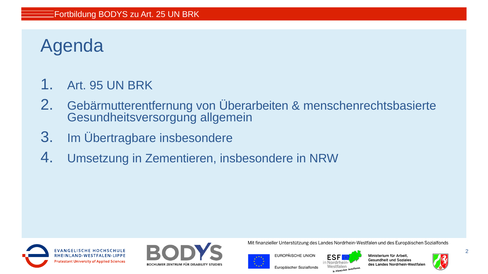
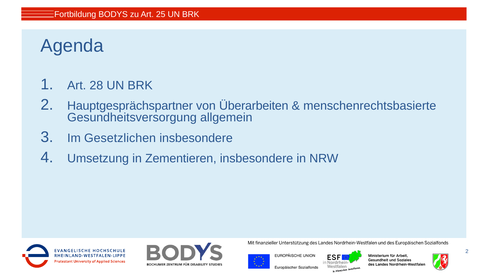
95: 95 -> 28 (96, 86)
Gebärmutterentfernung: Gebärmutterentfernung -> Hauptgesprächspartner (130, 106)
Übertragbare: Übertragbare -> Gesetzlichen (120, 138)
